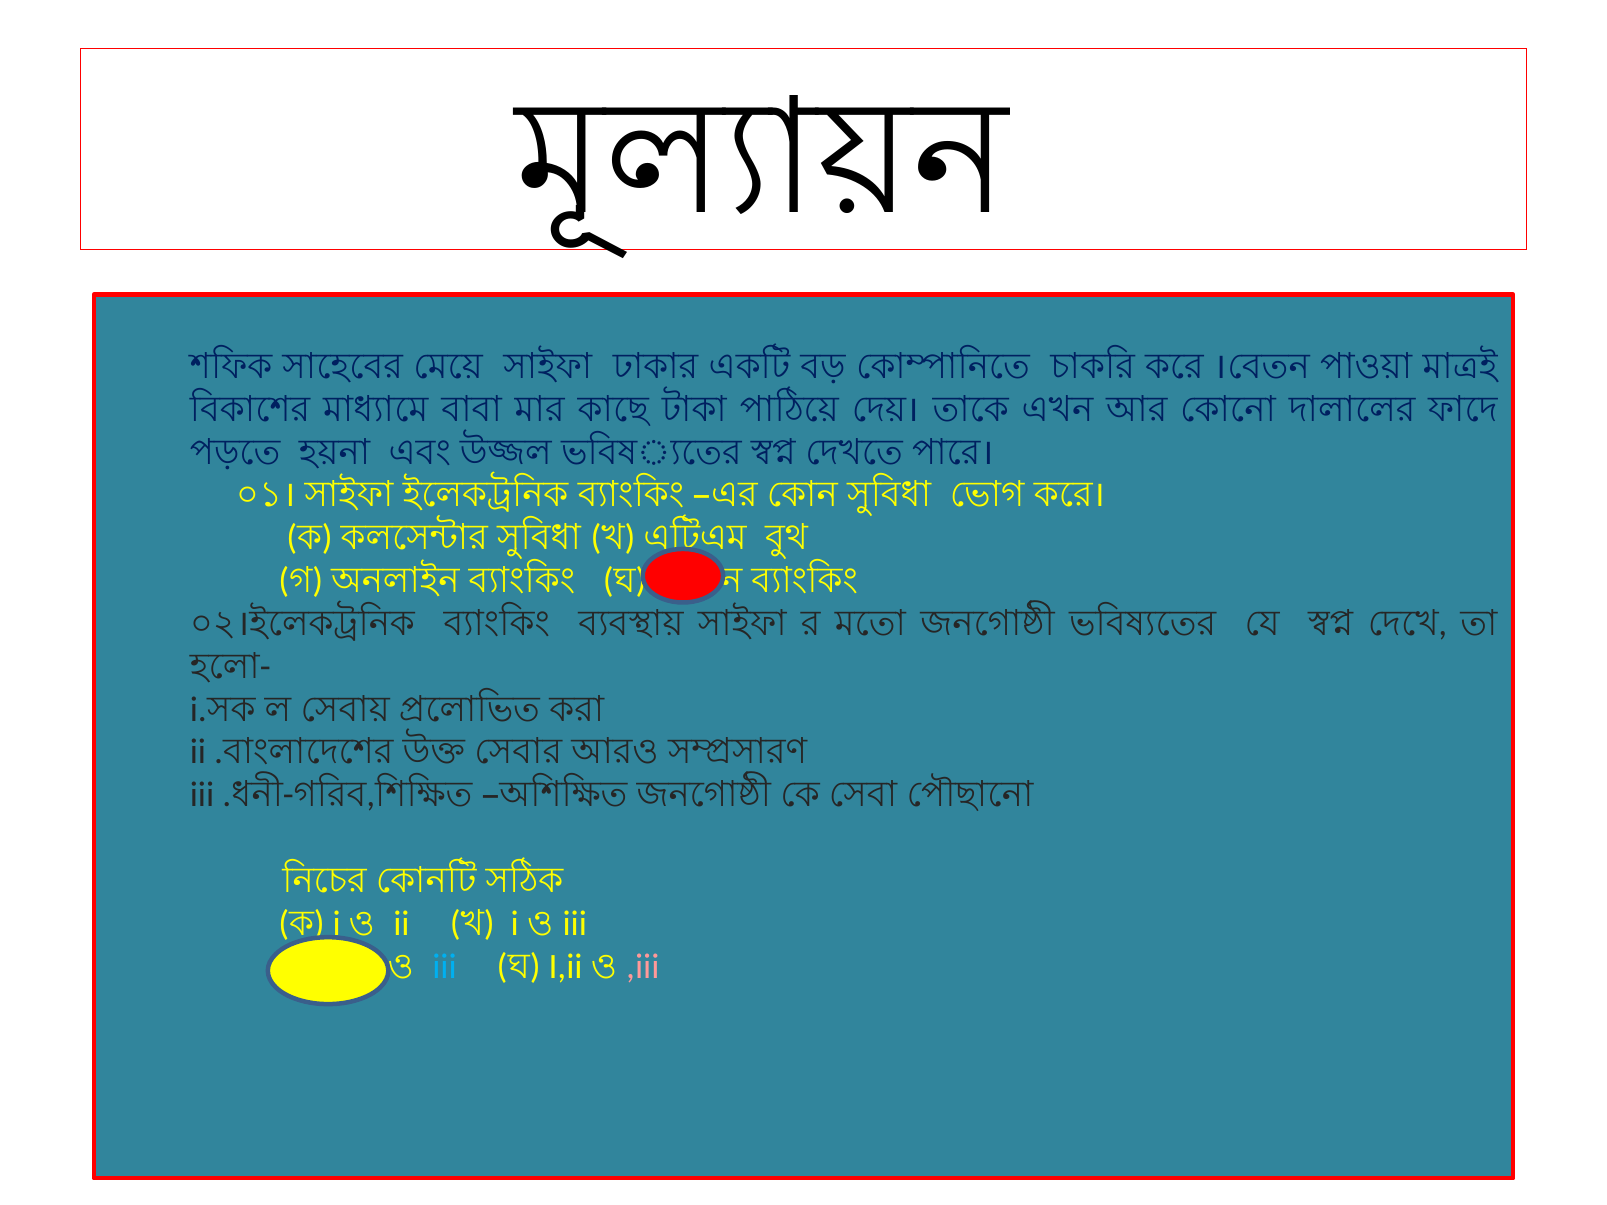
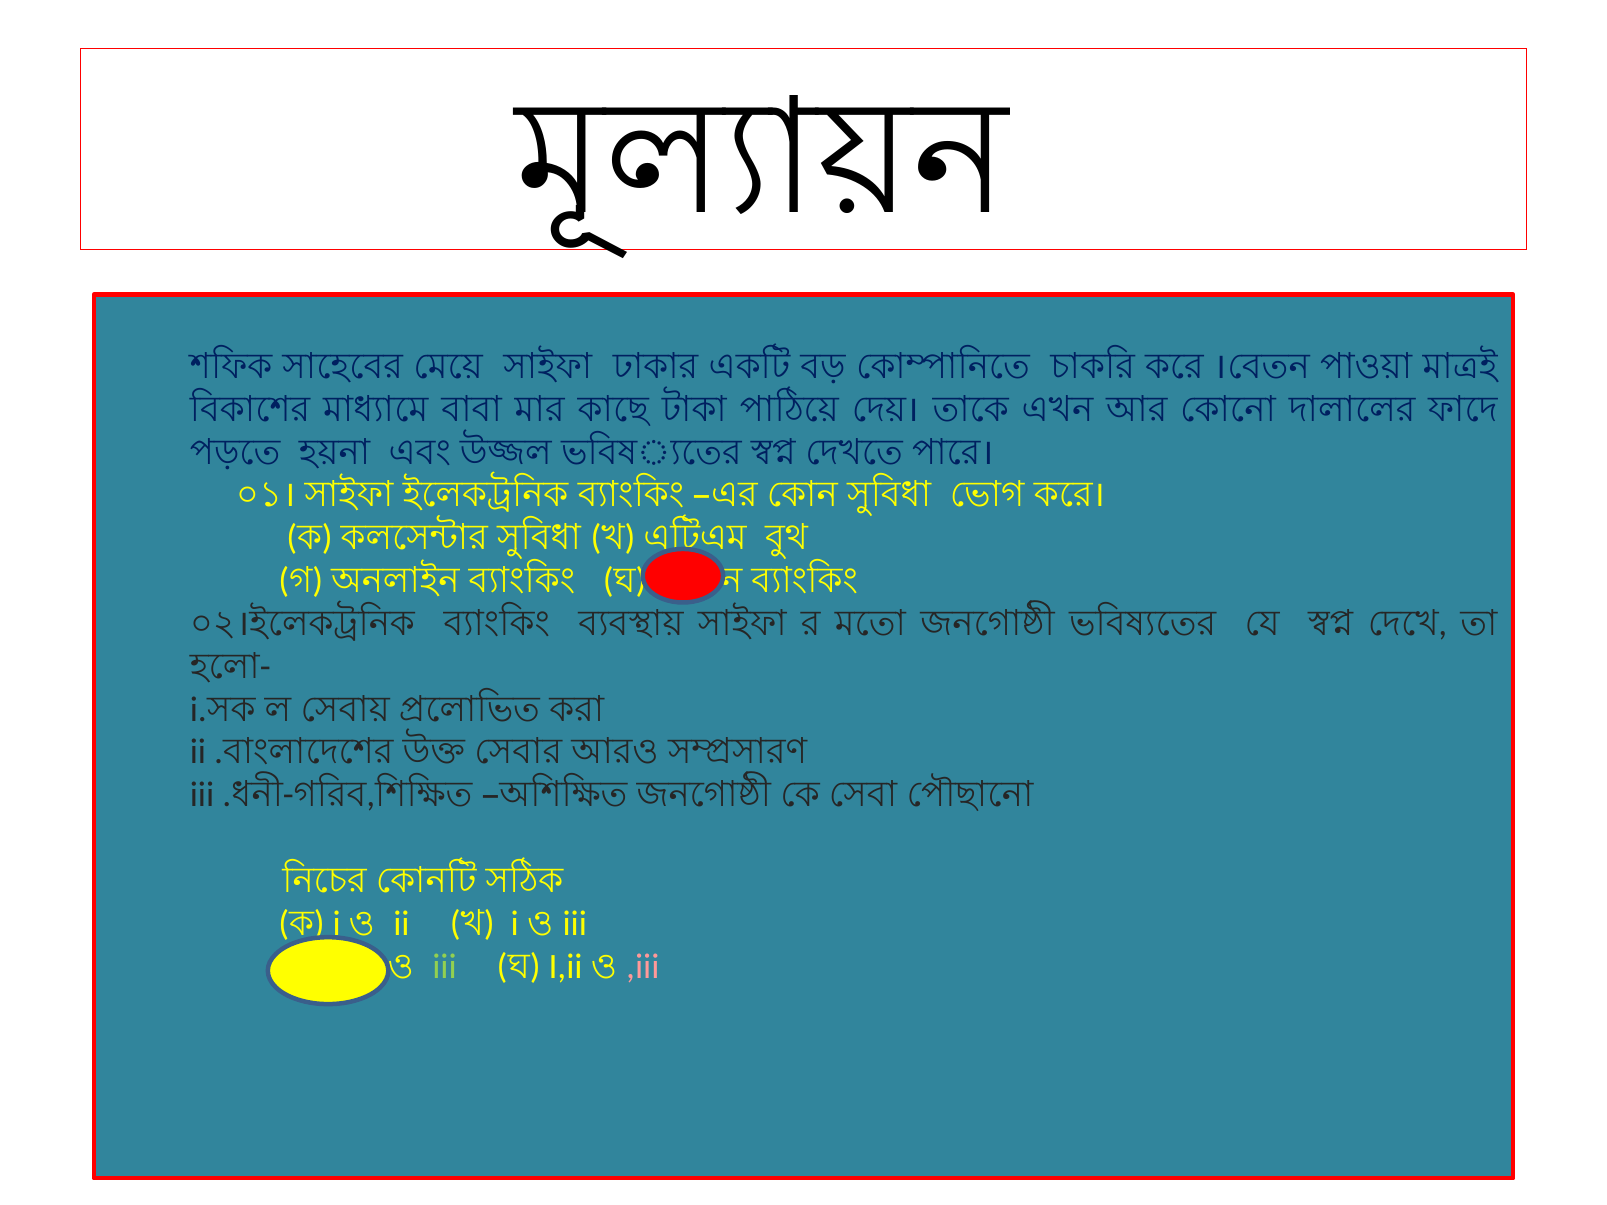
iii colour: light blue -> light green (445, 966)
